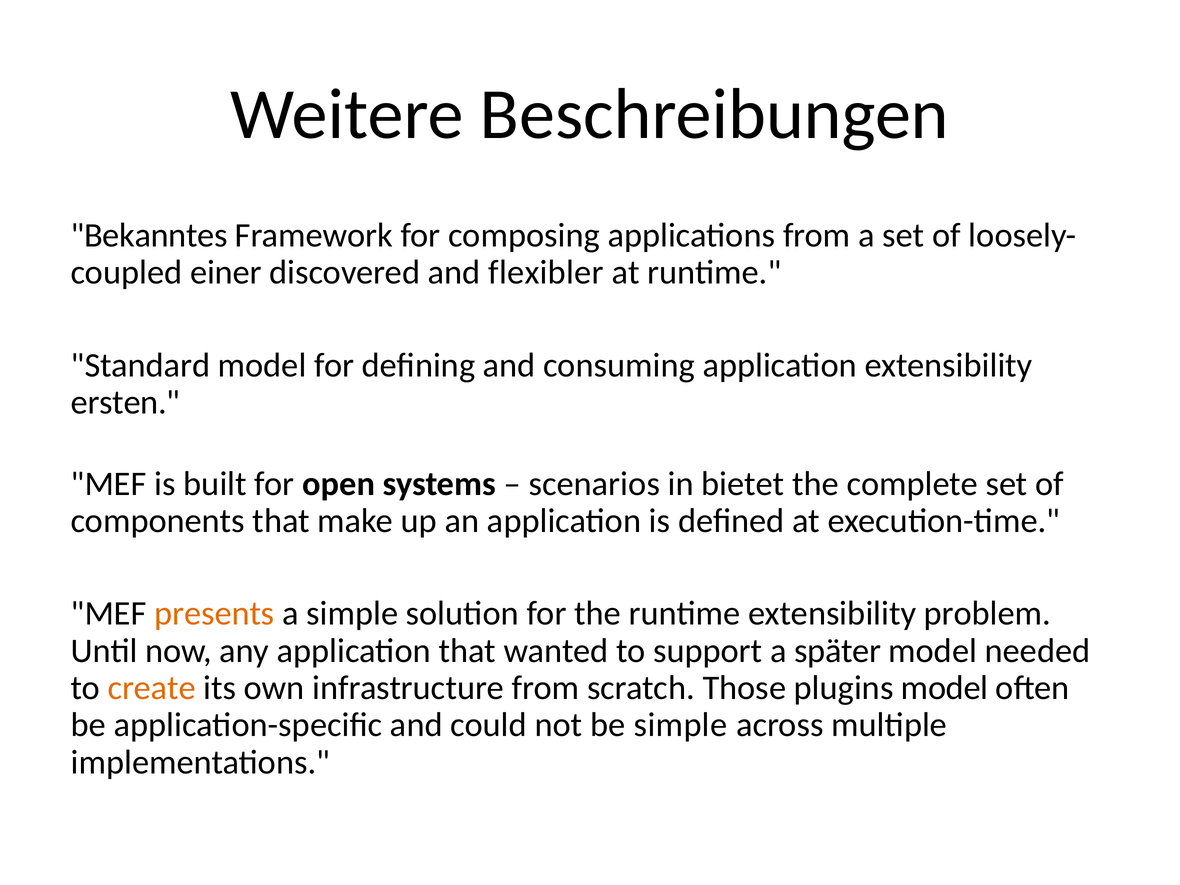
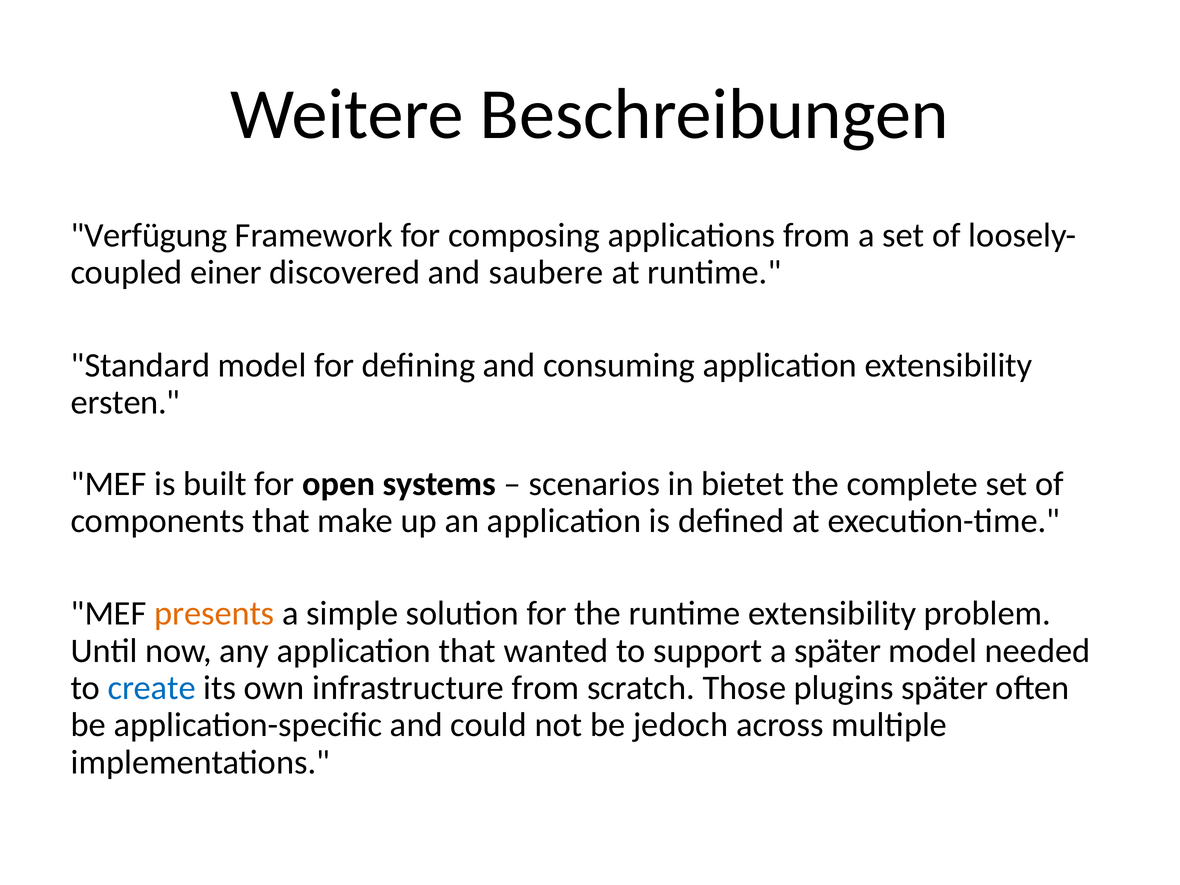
Bekanntes: Bekanntes -> Verfügung (149, 235)
flexibler: flexibler -> saubere (546, 273)
create colour: orange -> blue (152, 688)
plugins model: model -> später (945, 688)
be simple: simple -> jedoch (681, 725)
